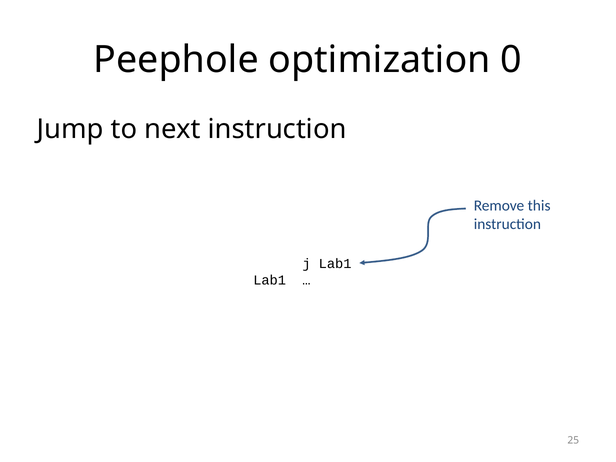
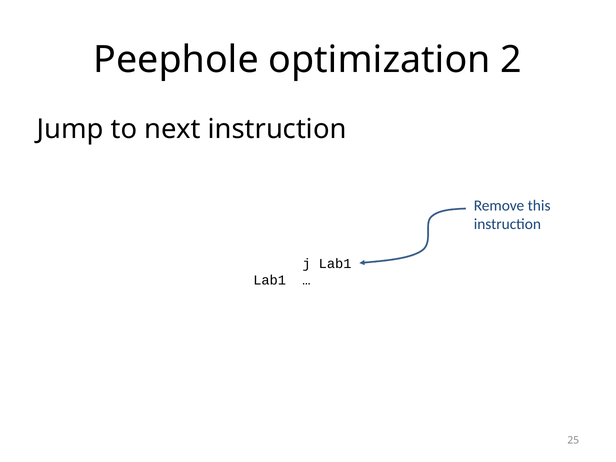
0: 0 -> 2 (511, 60)
